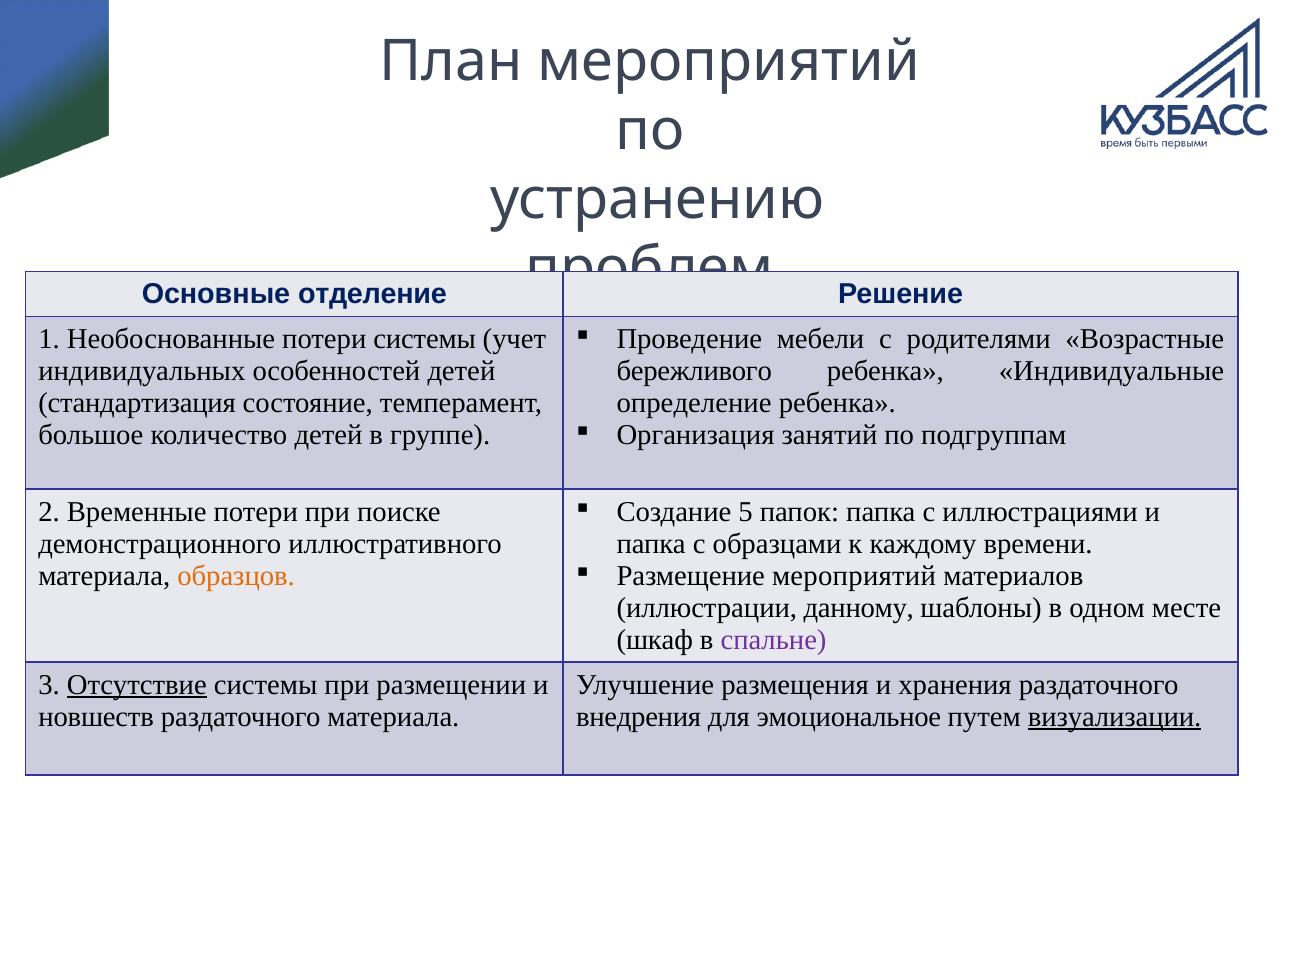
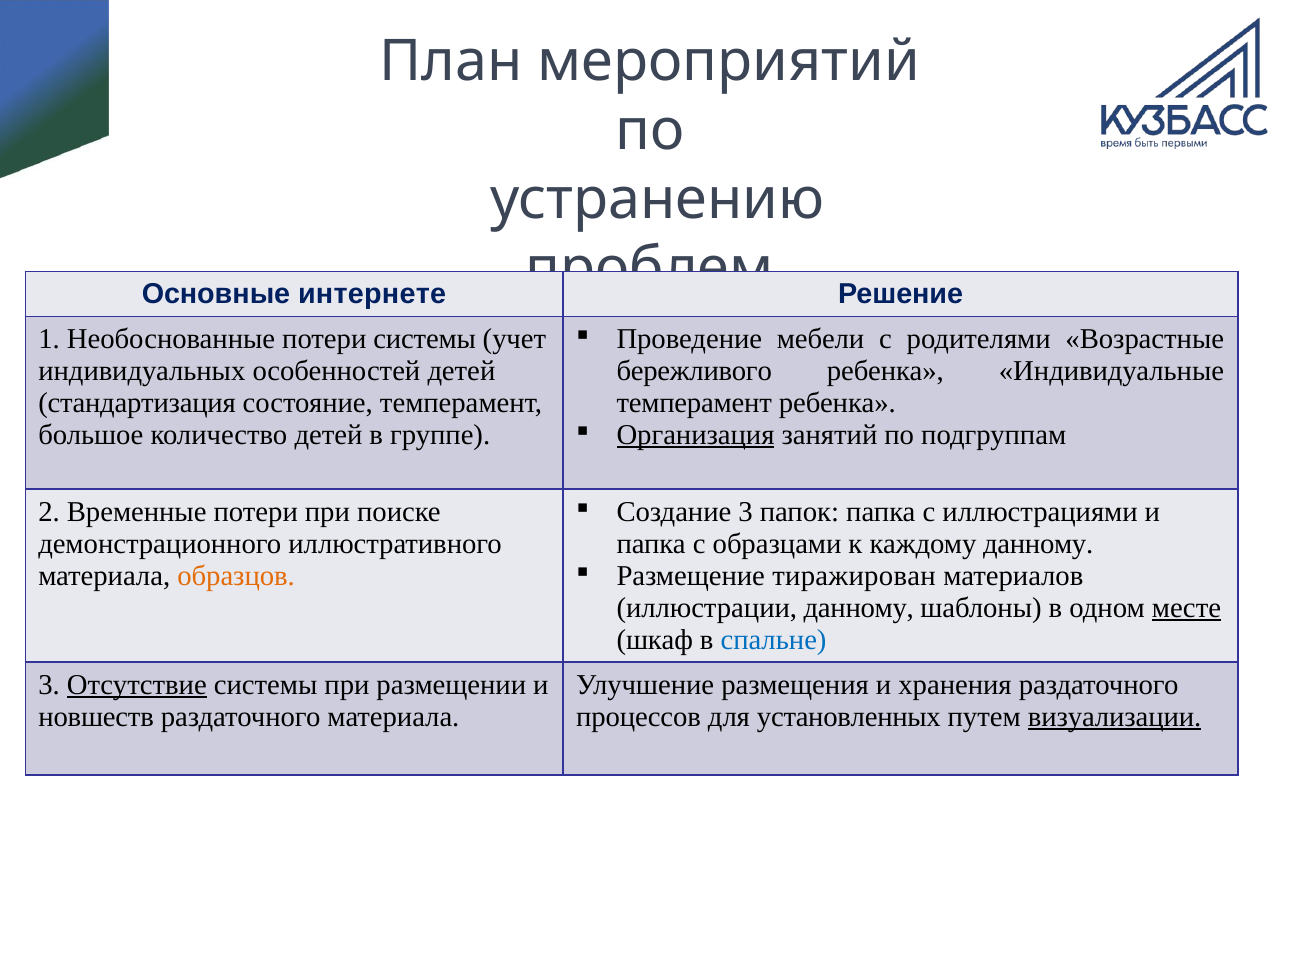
отделение: отделение -> интернете (372, 294)
определение: определение -> темперамент (694, 403)
Организация underline: none -> present (696, 435)
Создание 5: 5 -> 3 (746, 512)
каждому времени: времени -> данному (1038, 544)
Размещение мероприятий: мероприятий -> тиражирован (854, 575)
месте underline: none -> present (1186, 607)
спальне colour: purple -> blue (774, 639)
внедрения: внедрения -> процессов (638, 716)
эмоциональное: эмоциональное -> установленных (849, 716)
